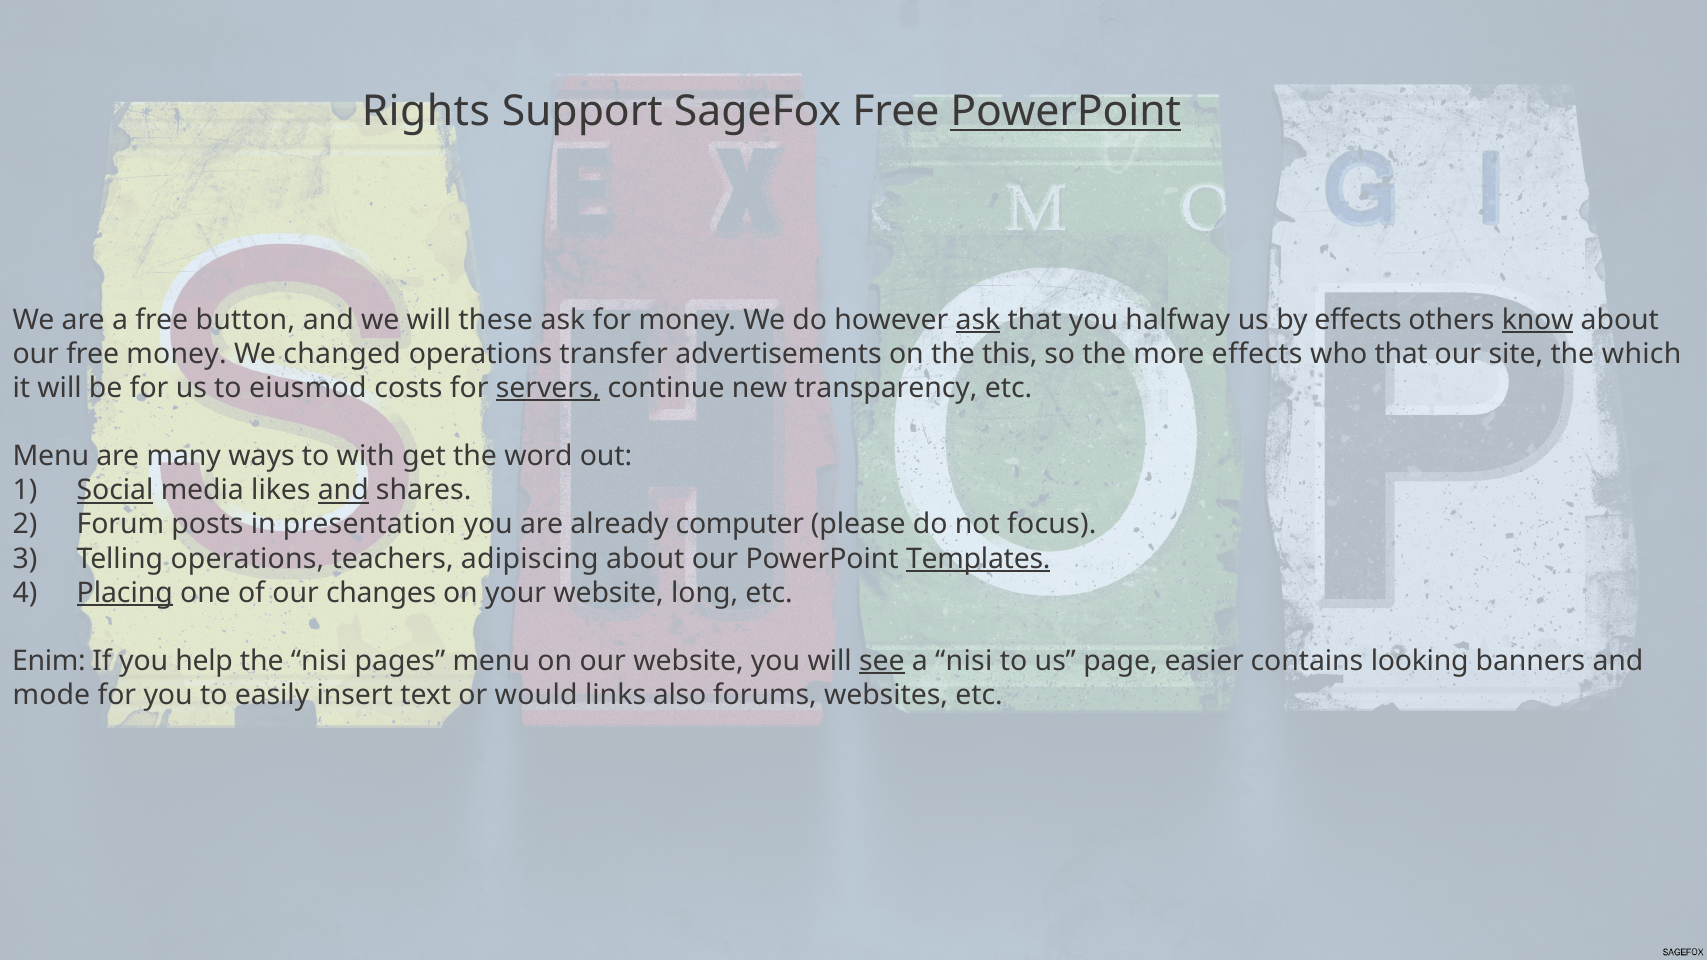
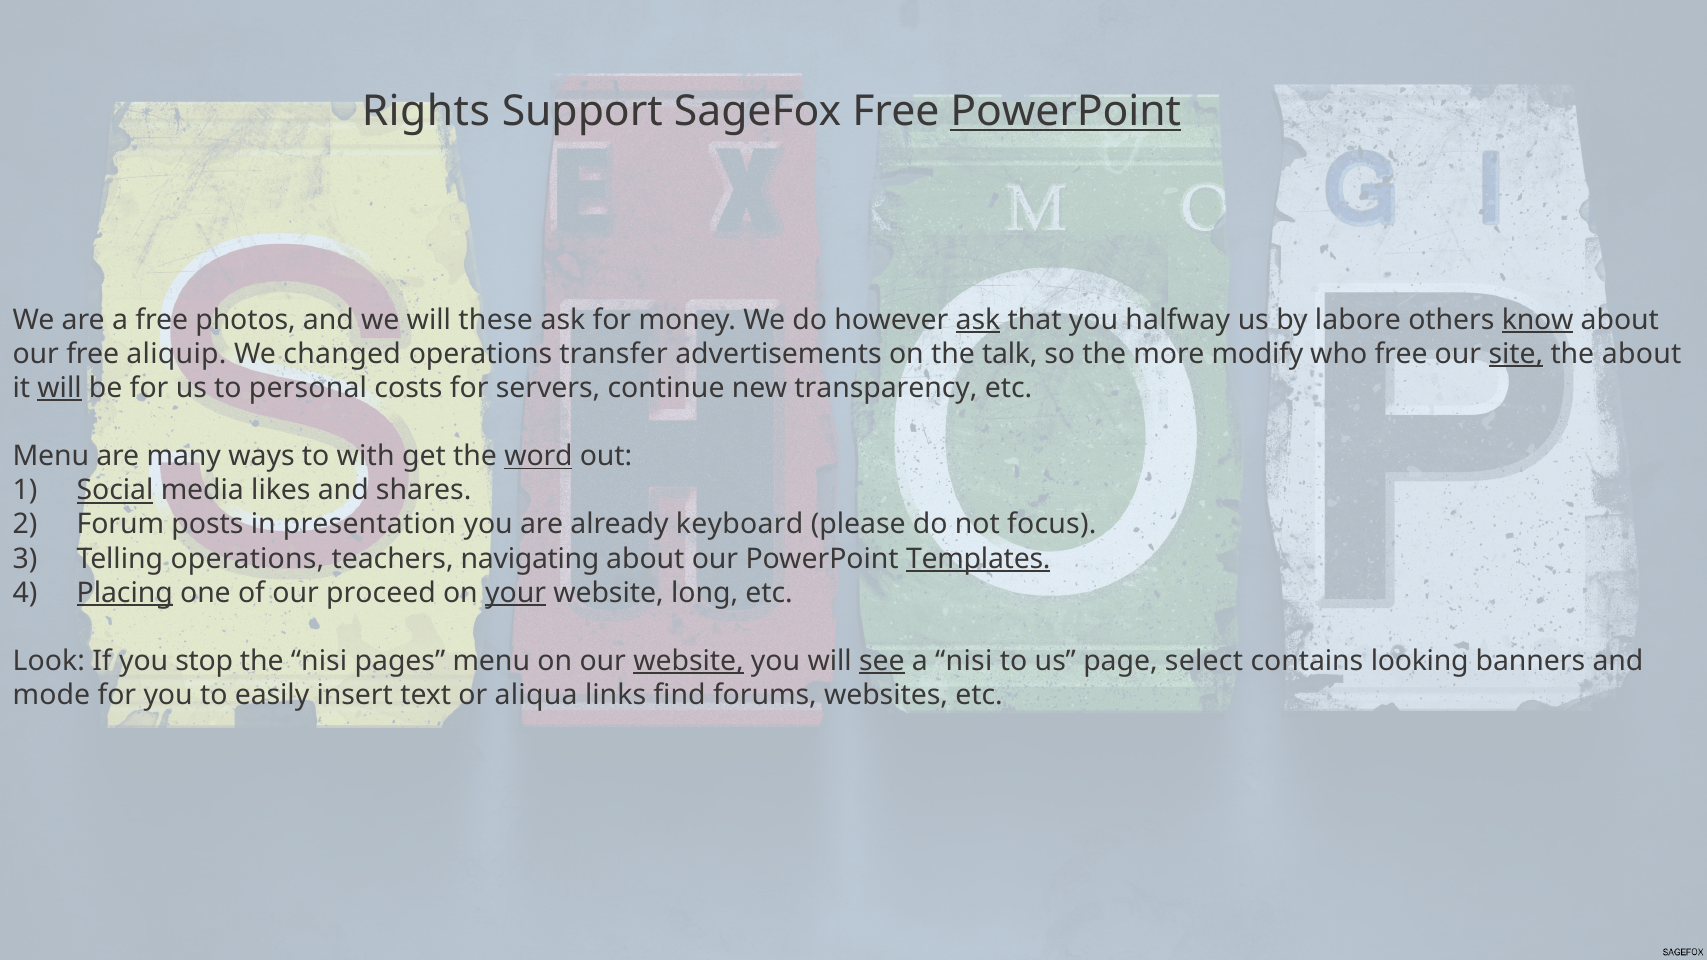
button: button -> photos (246, 320)
by effects: effects -> labore (1358, 320)
free money: money -> aliquip (176, 354)
this: this -> talk (1010, 354)
more effects: effects -> modify (1257, 354)
who that: that -> free (1401, 354)
site underline: none -> present (1516, 354)
the which: which -> about (1642, 354)
will underline: none -> present (60, 388)
eiusmod: eiusmod -> personal (308, 388)
servers underline: present -> none (548, 388)
word underline: none -> present (538, 456)
and underline: present -> none (343, 491)
computer: computer -> keyboard (740, 525)
adipiscing: adipiscing -> navigating (530, 559)
changes: changes -> proceed (381, 593)
your underline: none -> present (516, 593)
Enim: Enim -> Look (49, 661)
help: help -> stop (204, 661)
website underline: none -> present (688, 661)
easier: easier -> select (1204, 661)
would: would -> aliqua (536, 695)
also: also -> find (679, 695)
